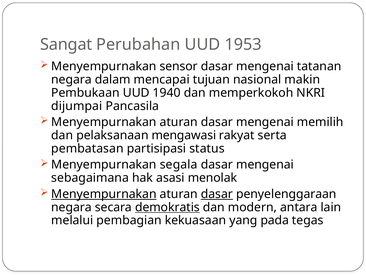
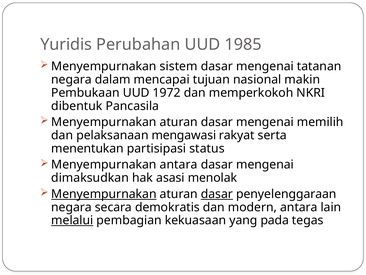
Sangat: Sangat -> Yuridis (66, 44)
1953: 1953 -> 1985 (243, 44)
sensor: sensor -> sistem (179, 66)
1940: 1940 -> 1972 (167, 93)
dijumpai: dijumpai -> dibentuk (77, 106)
pembatasan: pembatasan -> menentukan (87, 148)
Menyempurnakan segala: segala -> antara (179, 164)
sebagaimana: sebagaimana -> dimaksudkan (90, 178)
demokratis underline: present -> none (167, 207)
melalui underline: none -> present (72, 220)
